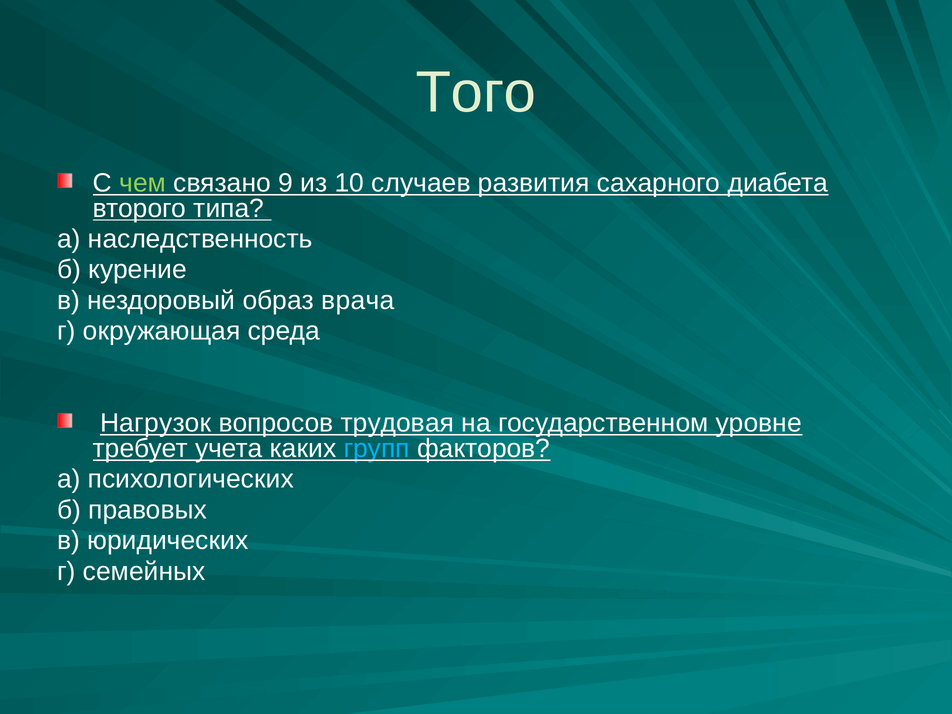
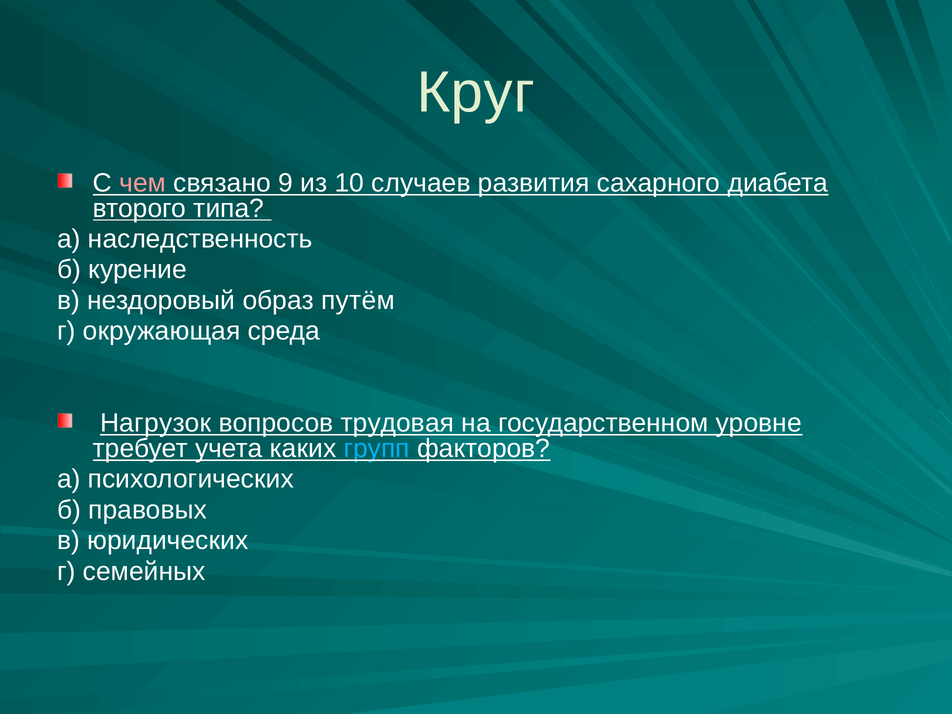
Того: Того -> Круг (476, 92)
чем colour: light green -> pink (143, 183)
врача: врача -> путём (358, 300)
